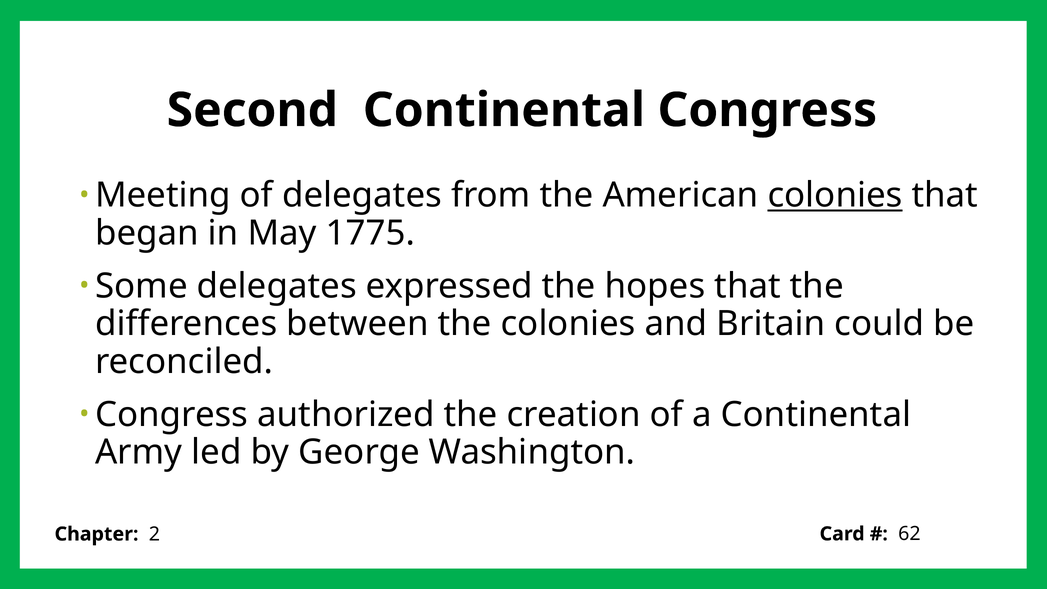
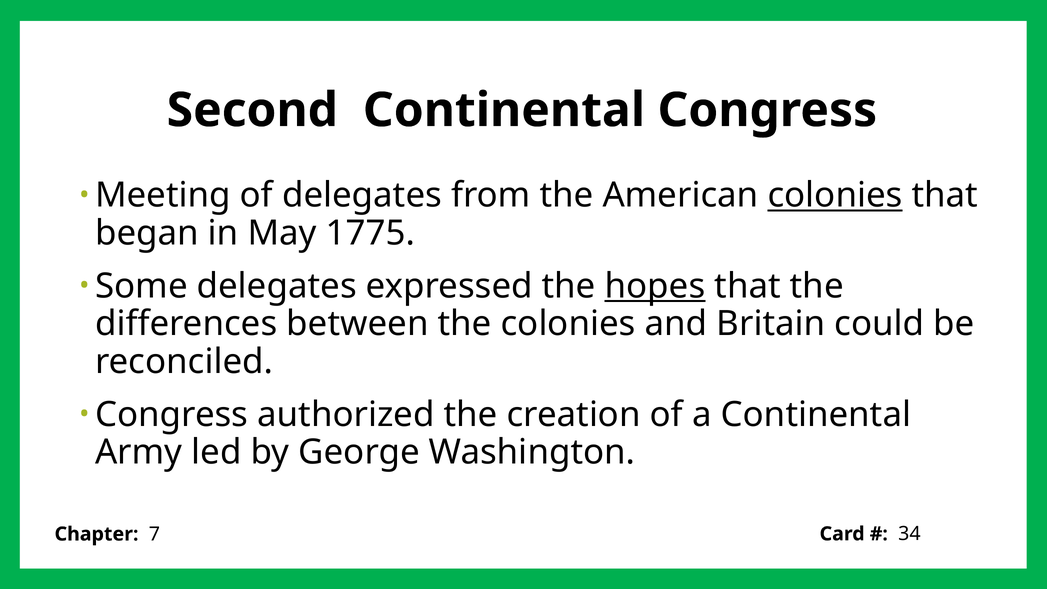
hopes underline: none -> present (655, 286)
2: 2 -> 7 (154, 534)
62: 62 -> 34 (909, 534)
